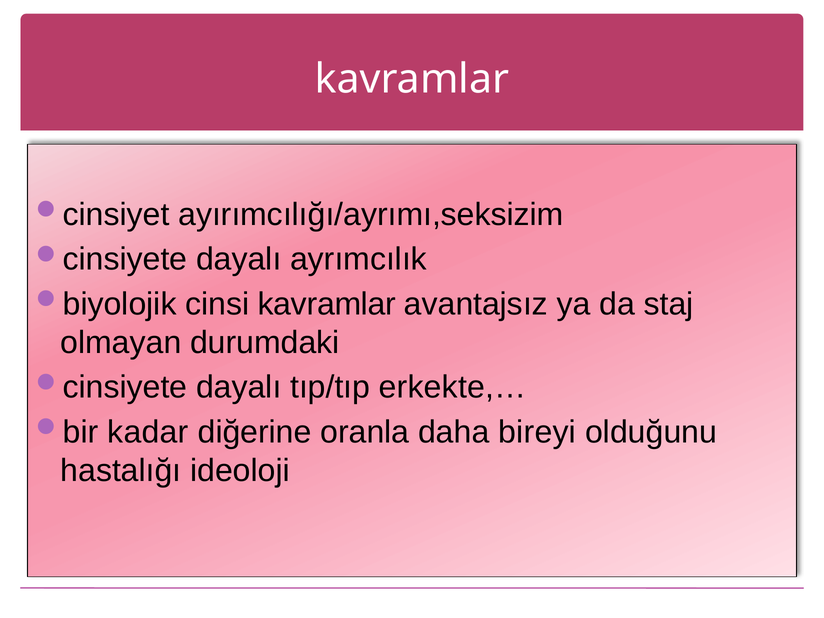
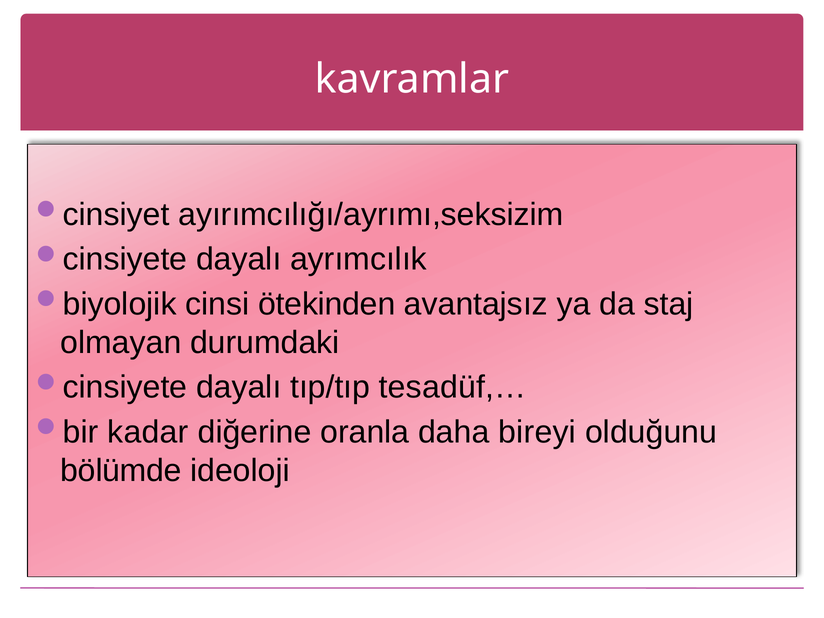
cinsi kavramlar: kavramlar -> ötekinden (327, 304)
erkekte,…: erkekte,… -> tesadüf,… (453, 387)
hastalığı: hastalığı -> bölümde (121, 470)
